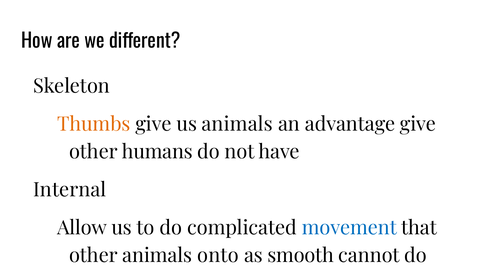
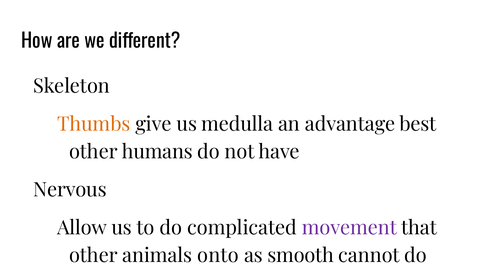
us animals: animals -> medulla (237, 125)
advantage give: give -> best (418, 125)
Internal: Internal -> Nervous (70, 190)
movement colour: blue -> purple (349, 228)
